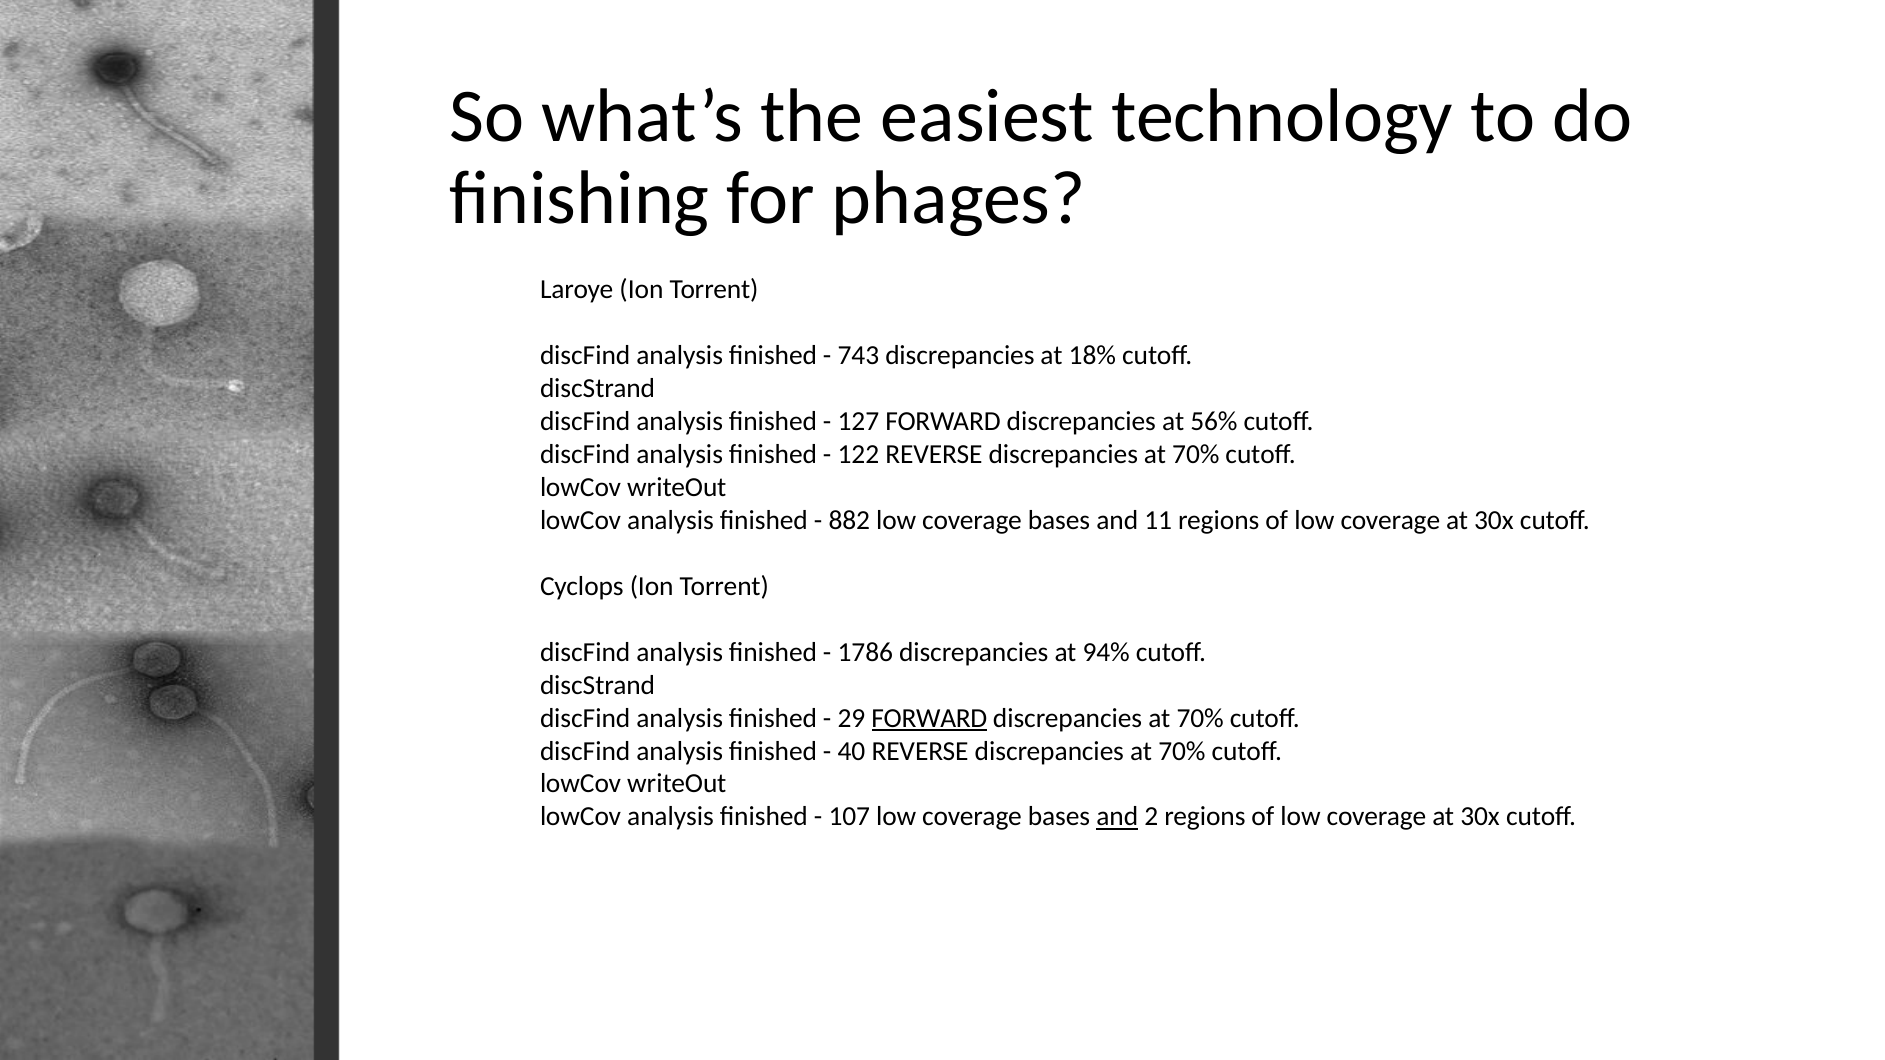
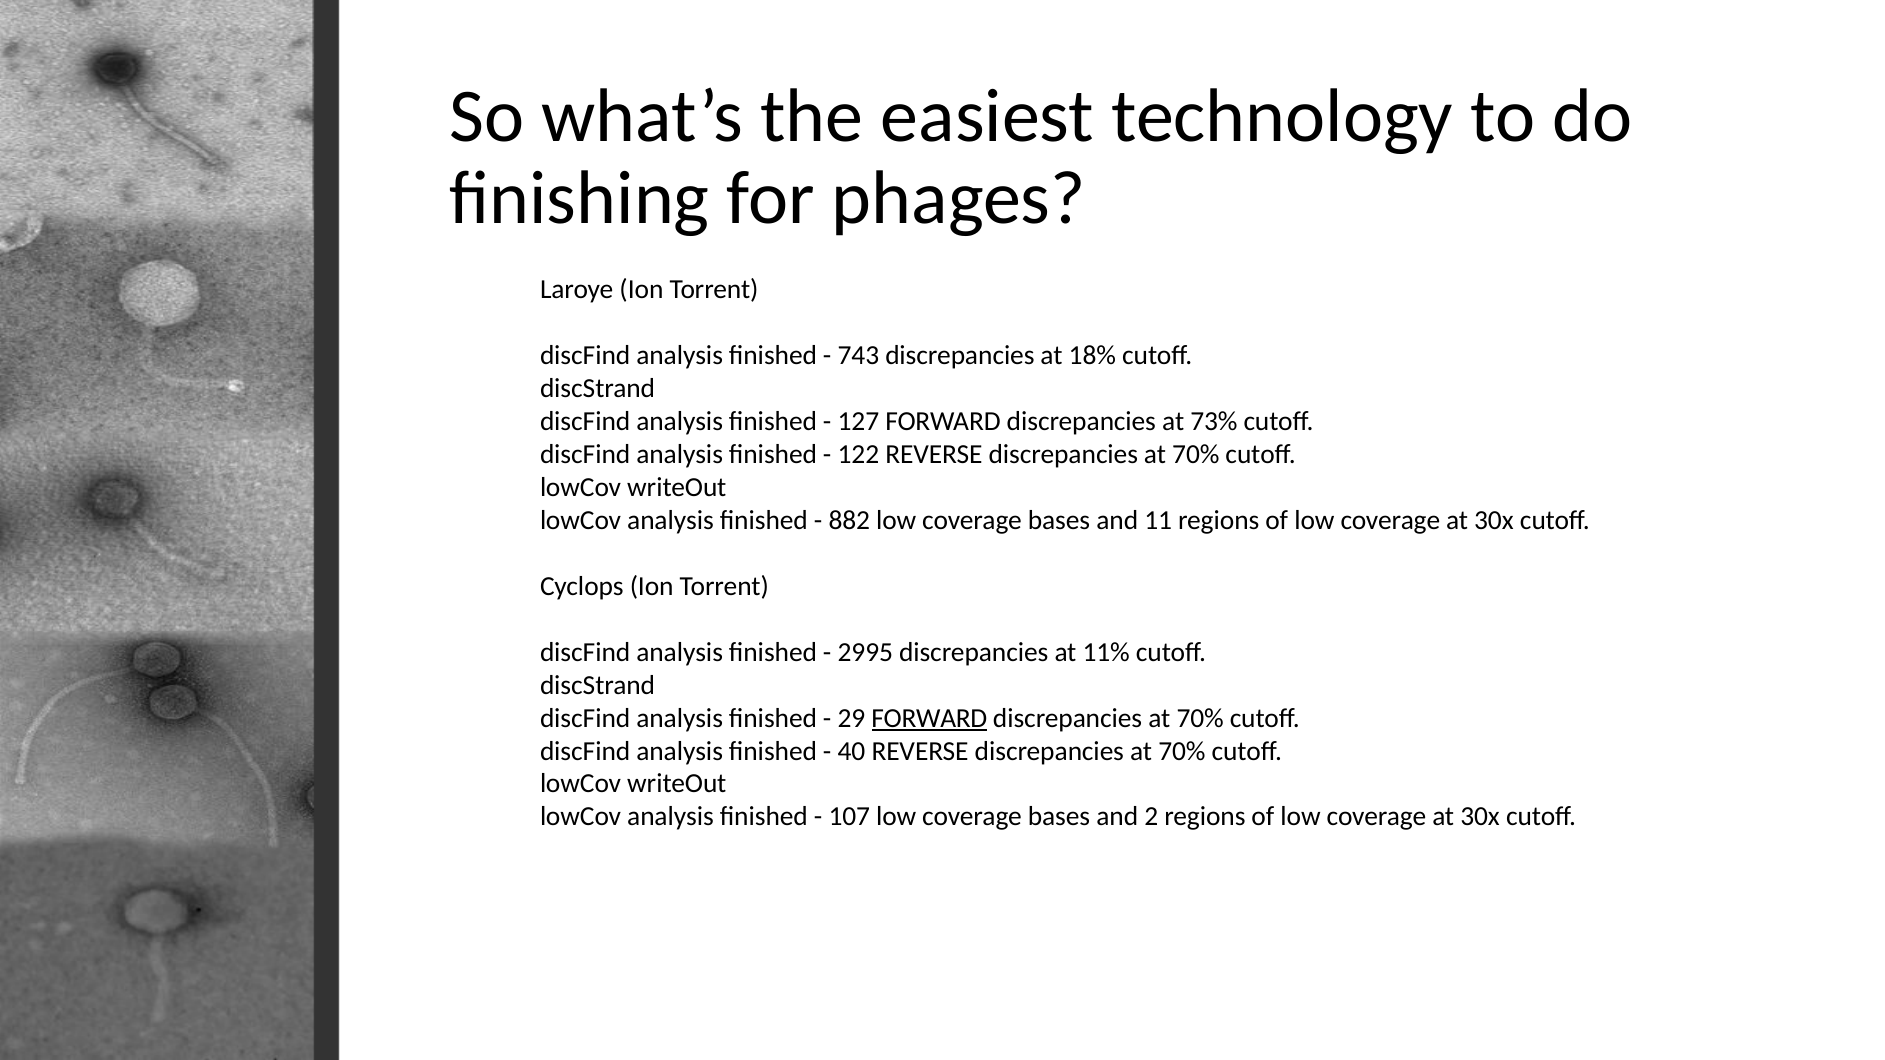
56%: 56% -> 73% (1214, 422)
1786: 1786 -> 2995 (865, 652)
94%: 94% -> 11% (1106, 652)
and underline: present -> none (1117, 817)
